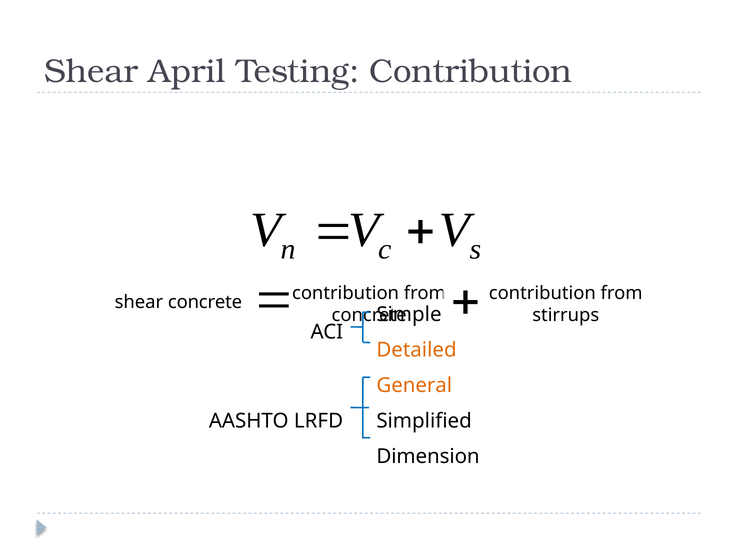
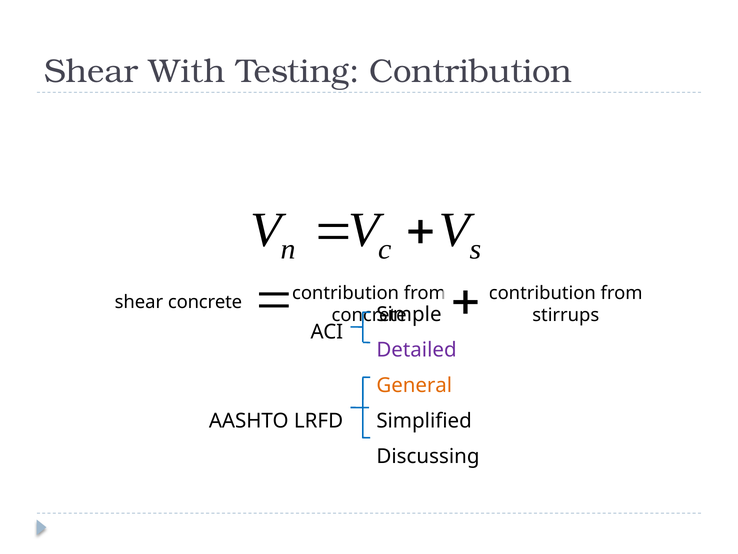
April: April -> With (187, 71)
Detailed colour: orange -> purple (417, 350)
Dimension: Dimension -> Discussing (428, 456)
